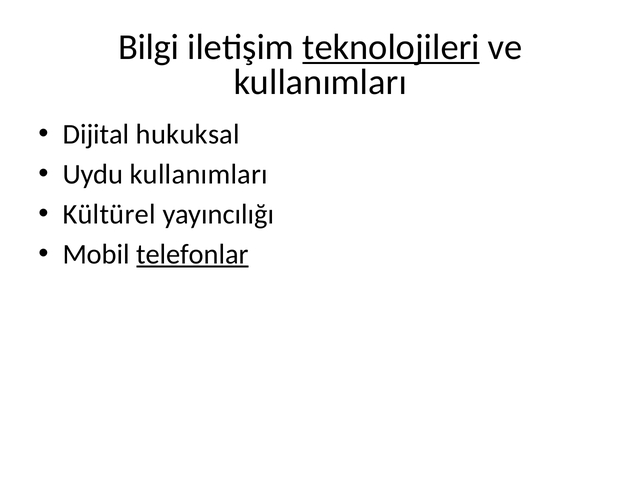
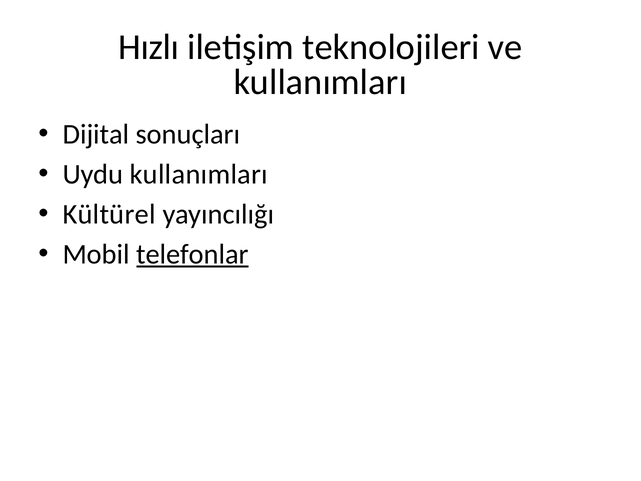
Bilgi: Bilgi -> Hızlı (149, 47)
teknolojileri underline: present -> none (391, 47)
hukuksal: hukuksal -> sonuçları (188, 134)
